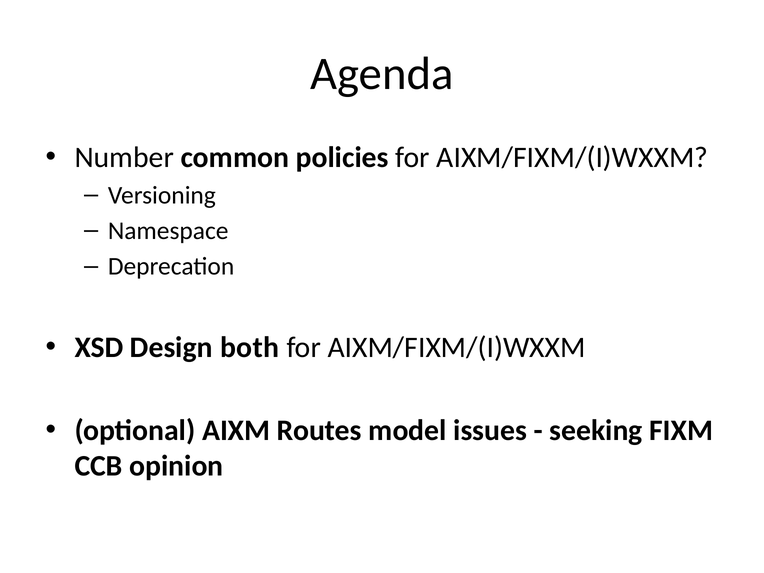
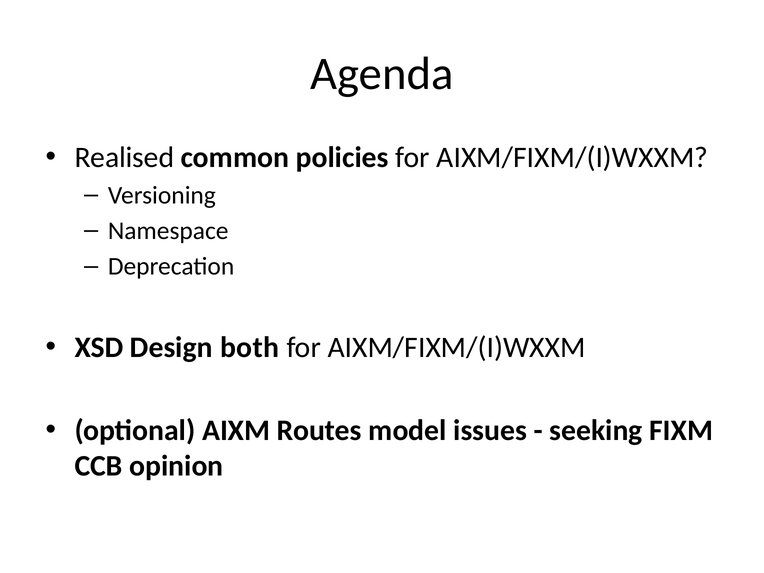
Number: Number -> Realised (124, 157)
